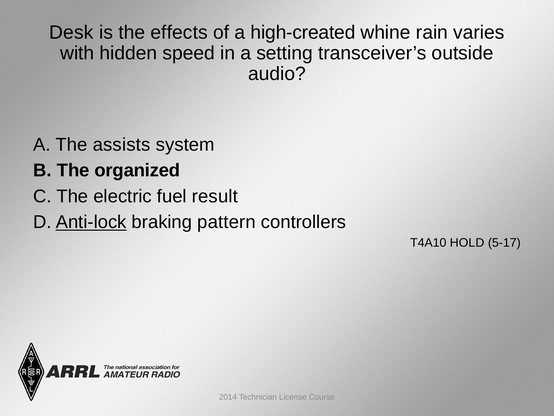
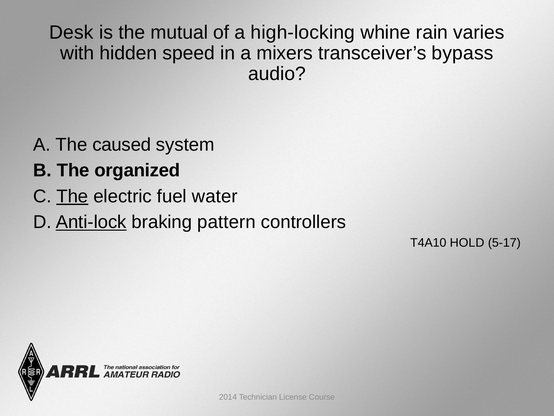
effects: effects -> mutual (179, 32)
high-created: high-created -> high-locking (303, 32)
setting: setting -> mixers (285, 53)
outside: outside -> bypass (463, 53)
assists: assists -> caused (122, 144)
The underline: none -> present (72, 196)
result: result -> water (215, 196)
